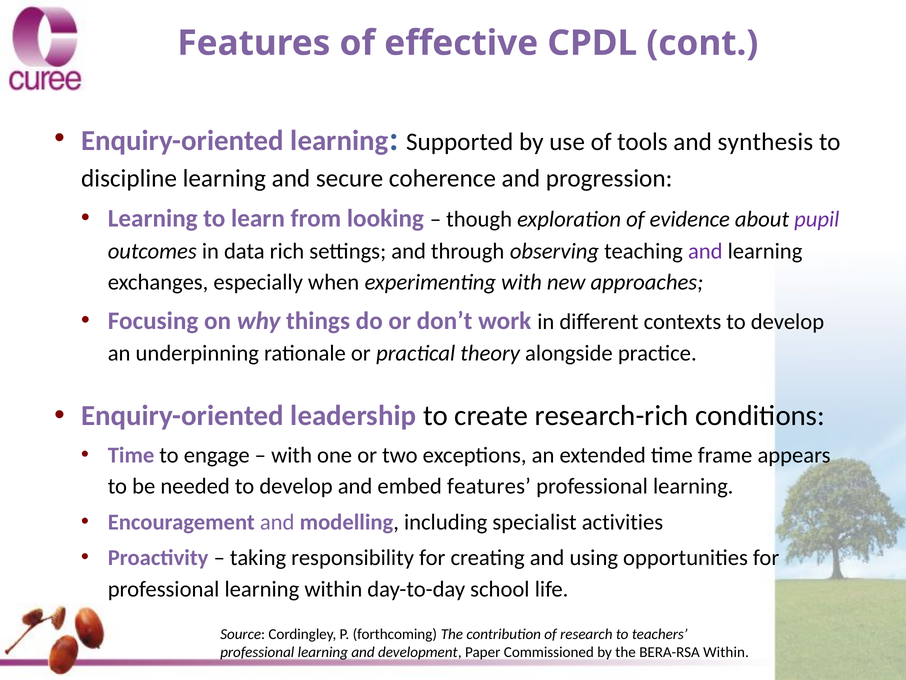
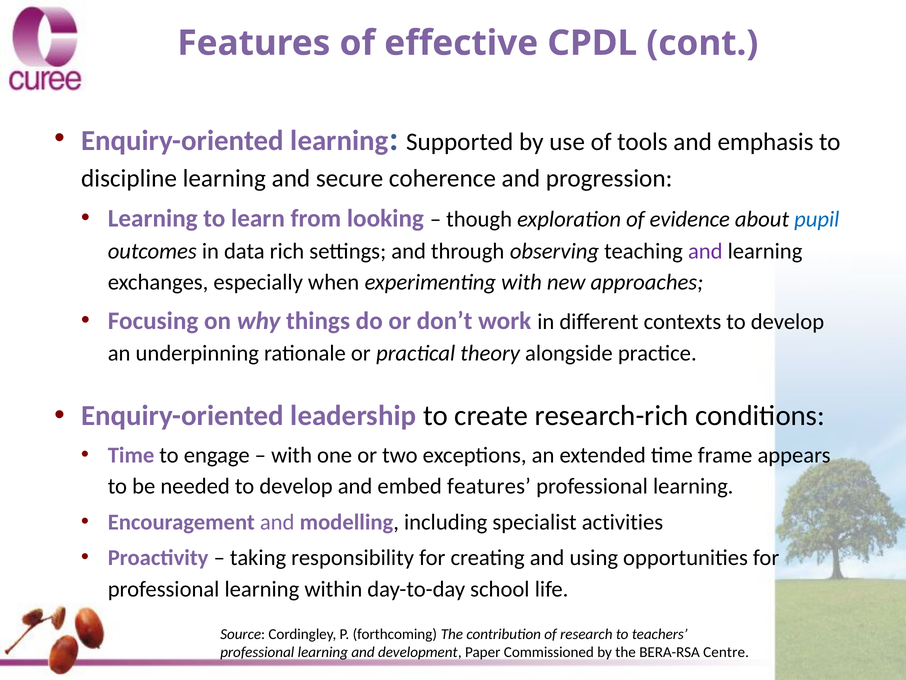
synthesis: synthesis -> emphasis (766, 142)
pupil colour: purple -> blue (817, 219)
BERA-RSA Within: Within -> Centre (726, 652)
